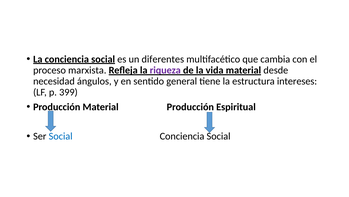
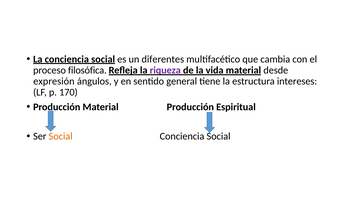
marxista: marxista -> filosófica (87, 70)
necesidad: necesidad -> expresión (54, 81)
399: 399 -> 170 (68, 92)
Social colour: blue -> orange (61, 136)
